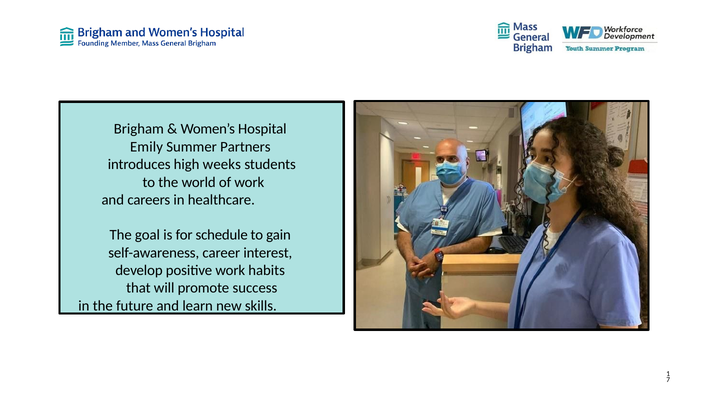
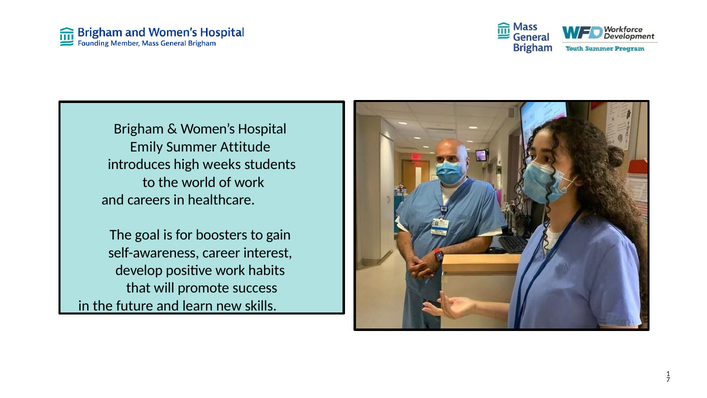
Partners: Partners -> Attitude (245, 147)
schedule: schedule -> boosters (222, 235)
